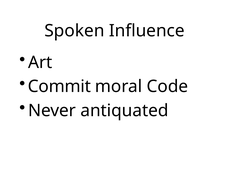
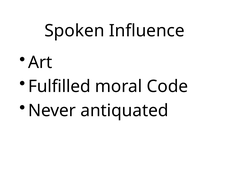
Commit: Commit -> Fulfilled (59, 86)
